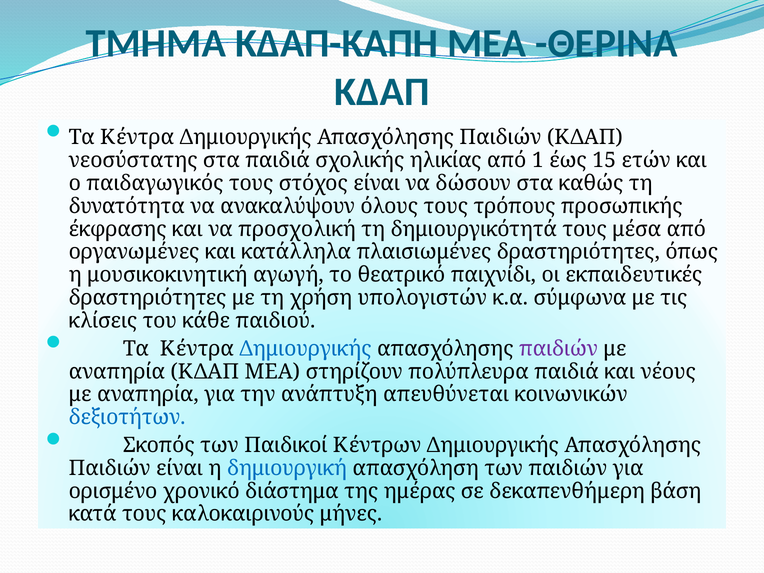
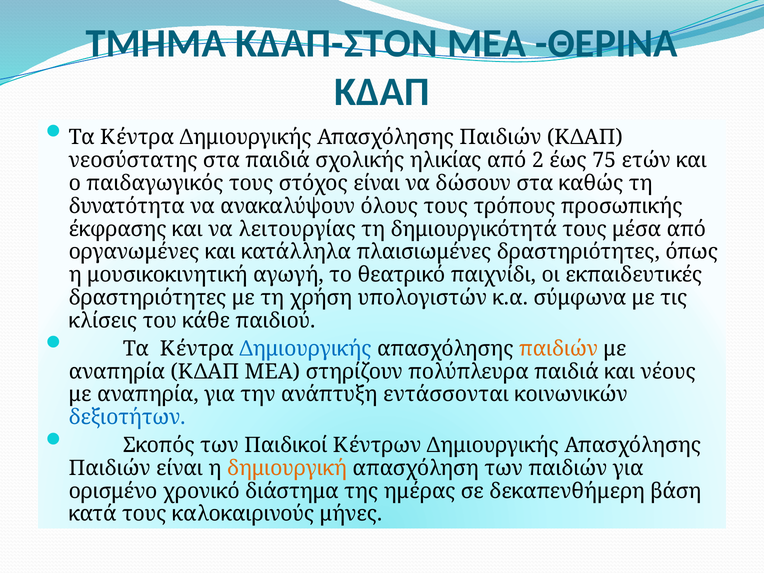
ΚΔΑΠ-ΚΑΠΗ: ΚΔΑΠ-ΚΑΠΗ -> ΚΔΑΠ-ΣΤΟΝ (336, 44)
1: 1 -> 2 (538, 160)
15: 15 -> 75 (604, 160)
προσχολική: προσχολική -> λειτουργίας (297, 229)
παιδιών colour: purple -> orange (559, 349)
απευθύνεται: απευθύνεται -> εντάσσονται (446, 394)
δημιουργική colour: blue -> orange (287, 468)
